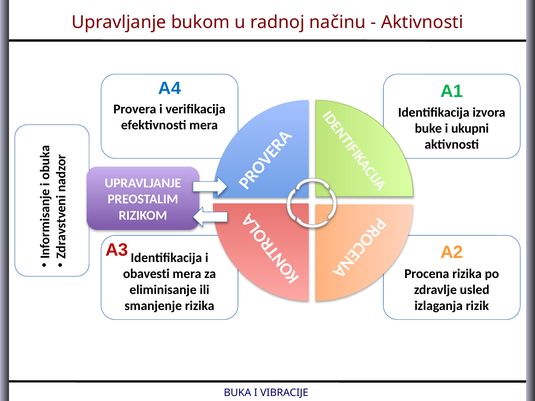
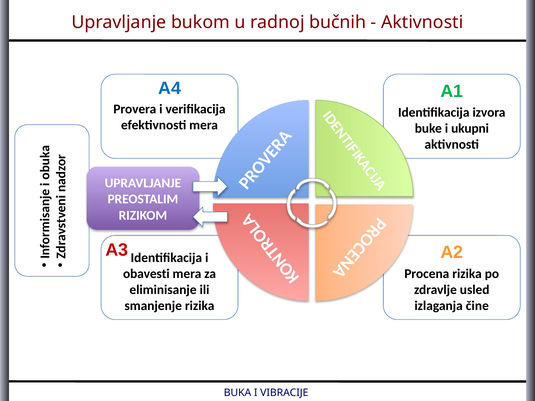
načinu: načinu -> bučnih (338, 22)
rizik: rizik -> čine (477, 306)
